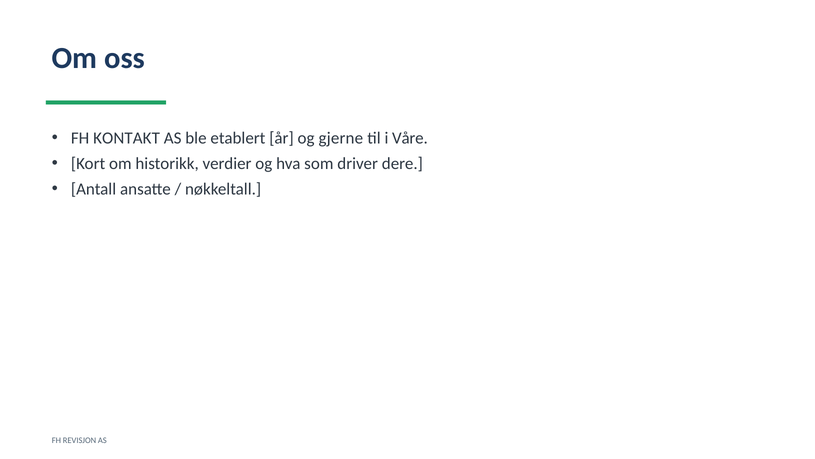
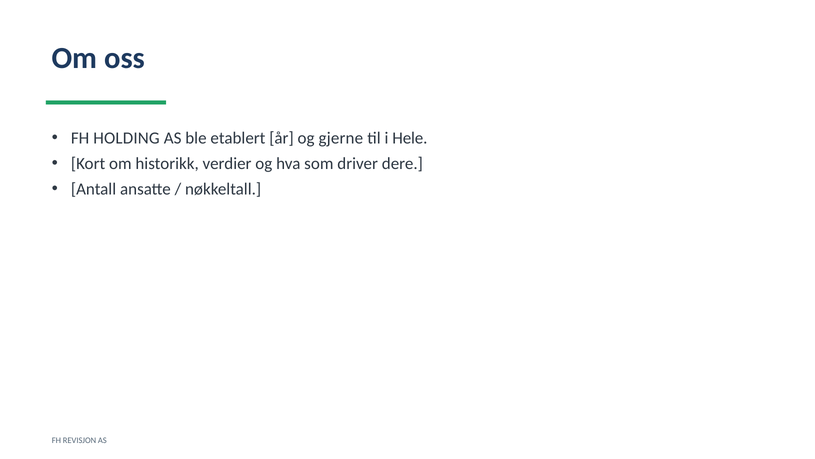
KONTAKT: KONTAKT -> HOLDING (126, 138)
Våre: Våre -> Hele (410, 138)
